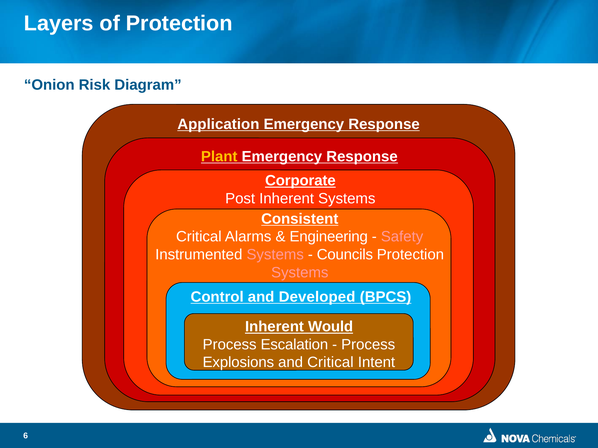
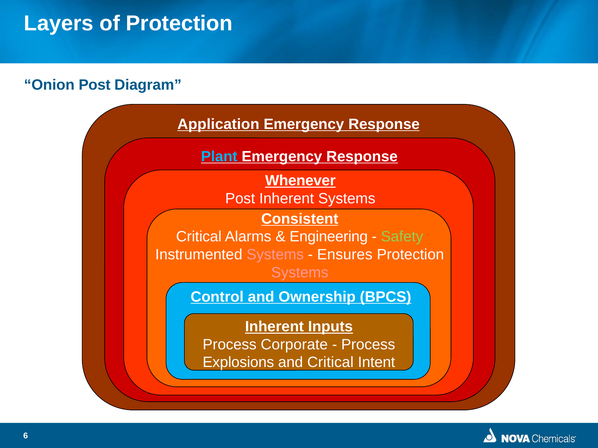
Onion Risk: Risk -> Post (95, 85)
Plant colour: yellow -> light blue (219, 157)
Corporate: Corporate -> Whenever (300, 181)
Safety colour: pink -> light green (402, 237)
Councils: Councils -> Ensures (345, 255)
Developed: Developed -> Ownership (317, 297)
Would: Would -> Inputs (330, 327)
Escalation: Escalation -> Corporate (294, 345)
